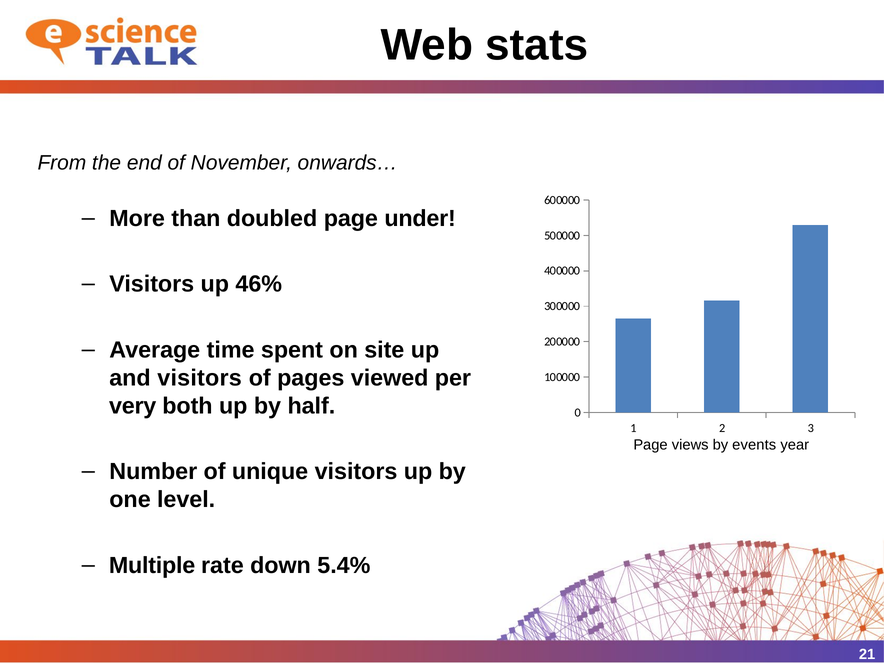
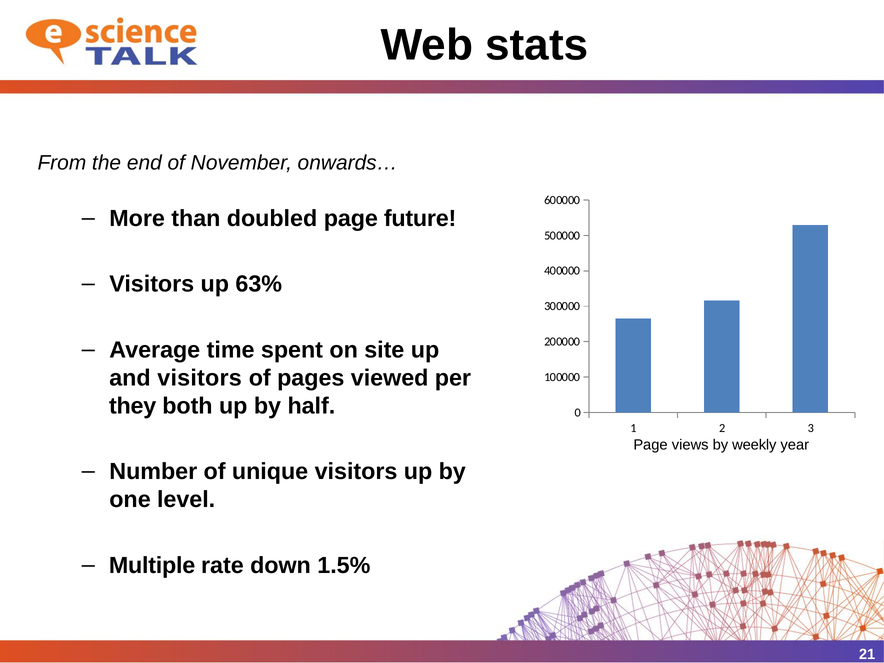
under: under -> future (420, 218)
46%: 46% -> 63% (259, 284)
very: very -> they (133, 406)
events: events -> weekly (754, 445)
5.4%: 5.4% -> 1.5% (344, 566)
